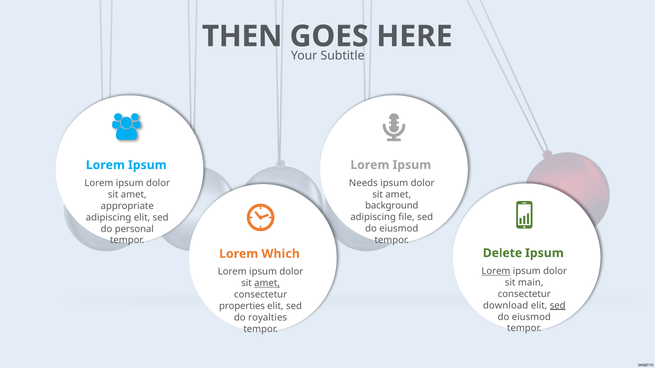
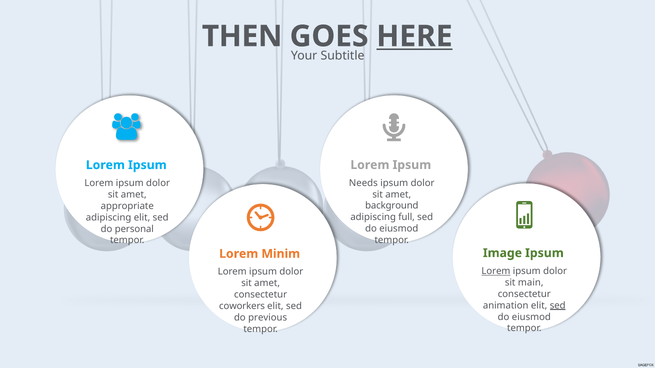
HERE underline: none -> present (414, 36)
file: file -> full (407, 218)
Delete: Delete -> Image (502, 253)
Which: Which -> Minim (281, 254)
amet underline: present -> none (267, 284)
download: download -> animation (506, 306)
properties: properties -> coworkers (242, 306)
royalties: royalties -> previous (268, 318)
